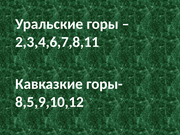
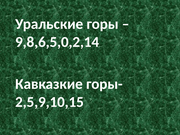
2,3,4,6,7,8,11: 2,3,4,6,7,8,11 -> 9,8,6,5,0,2,14 (57, 42)
8,5,9,10,12: 8,5,9,10,12 -> 2,5,9,10,15 (50, 102)
